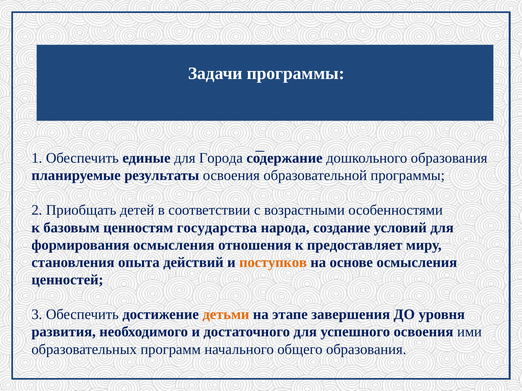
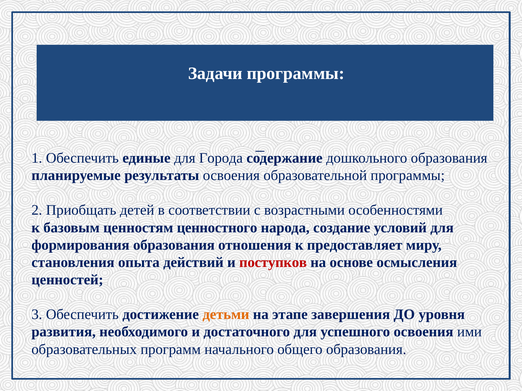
государства: государства -> ценностного (217, 228)
формирования осмысления: осмысления -> образования (174, 245)
поступков colour: orange -> red (273, 263)
